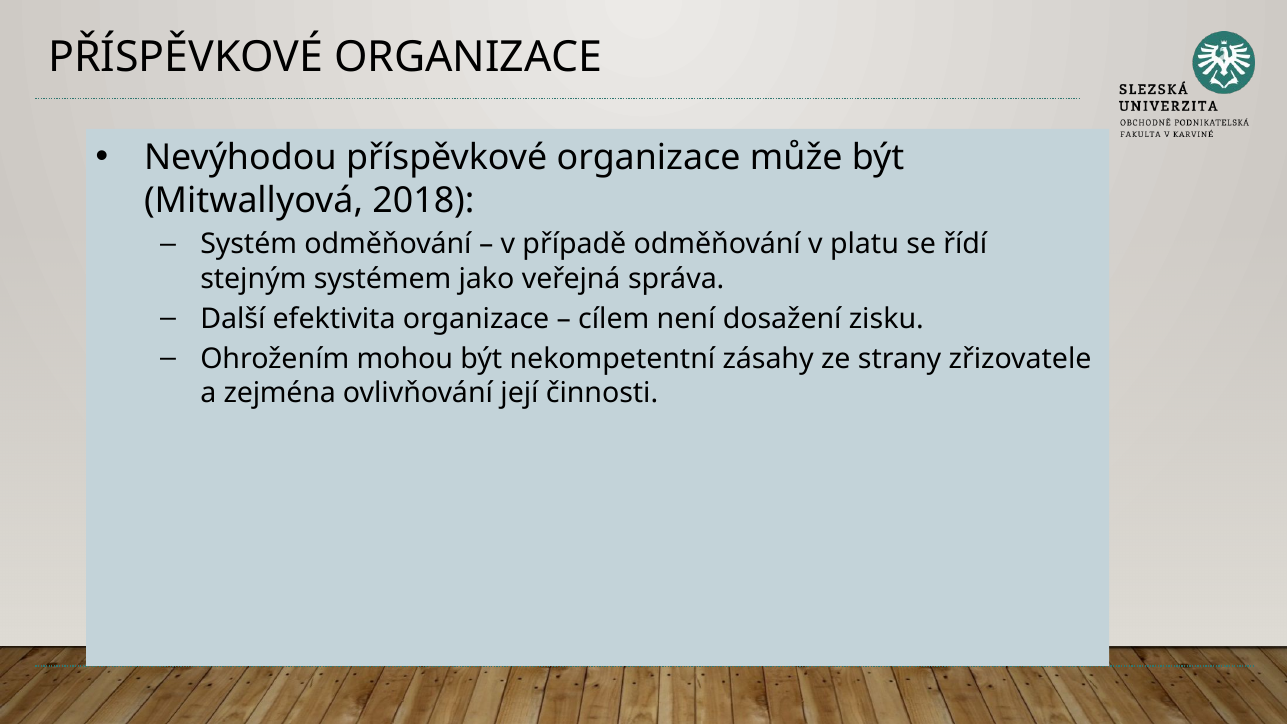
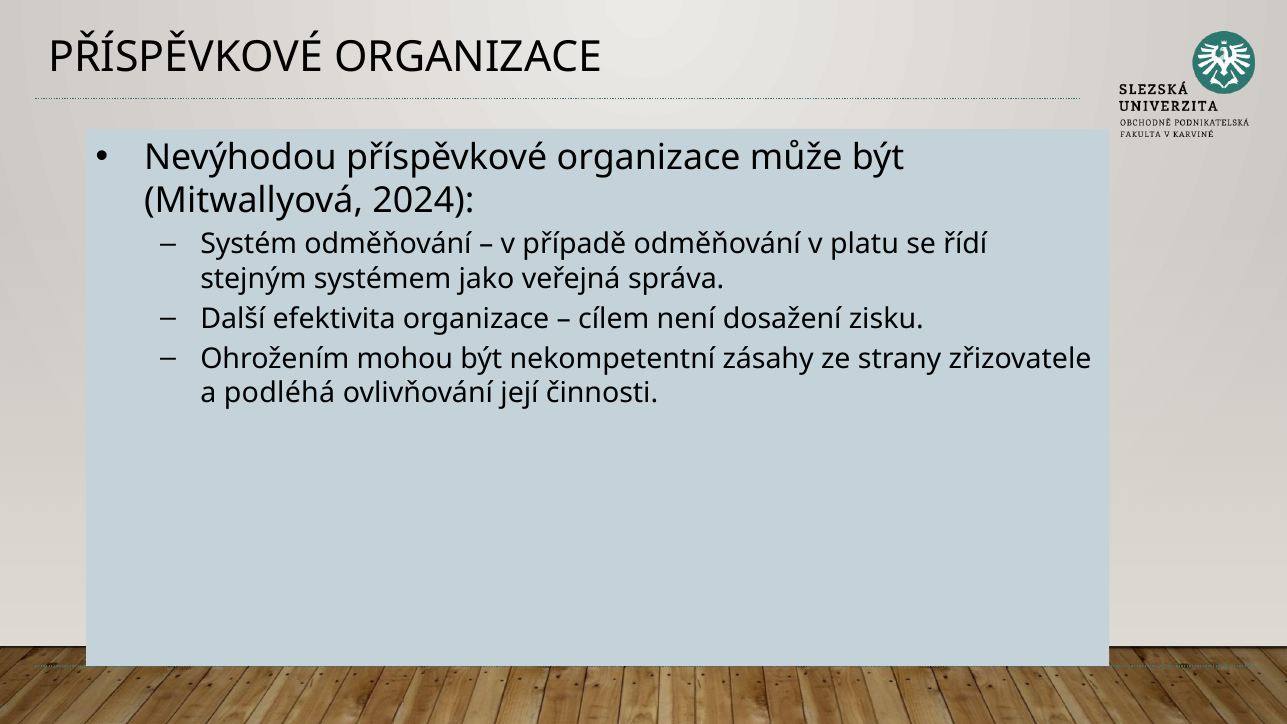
2018: 2018 -> 2024 (423, 201)
zejména: zejména -> podléhá (280, 393)
